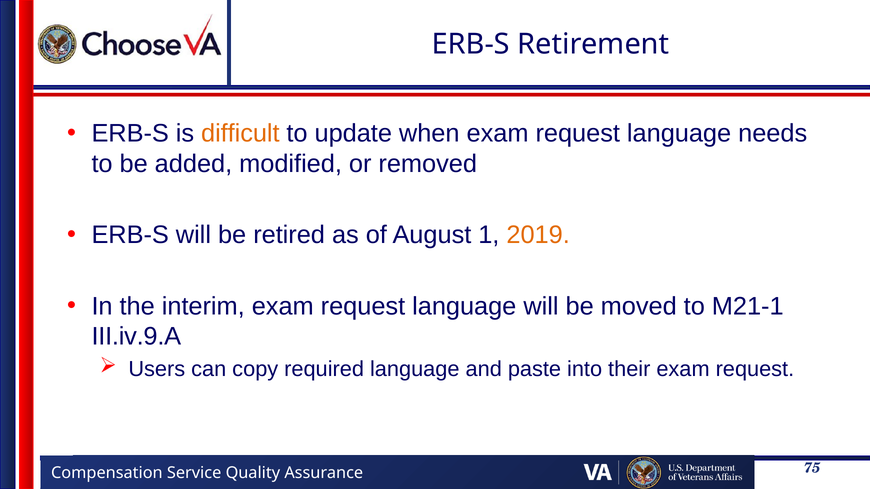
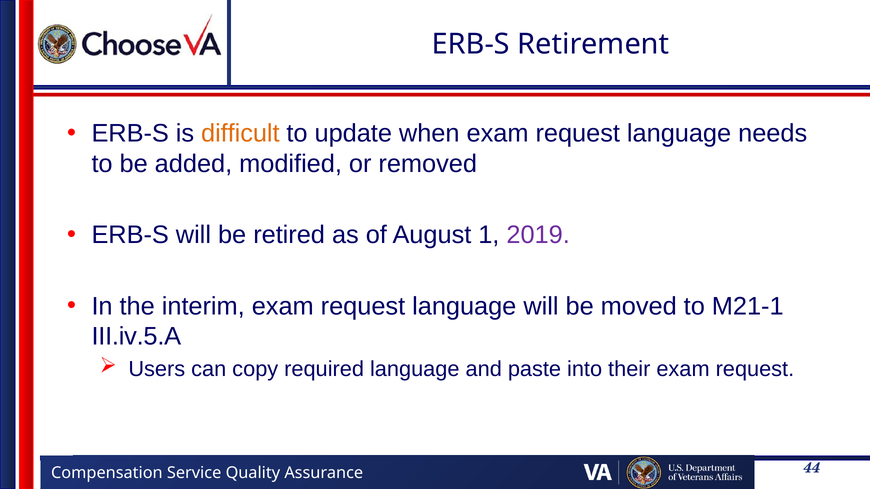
2019 colour: orange -> purple (538, 235)
III.iv.9.A: III.iv.9.A -> III.iv.5.A (136, 337)
75: 75 -> 44 (812, 468)
